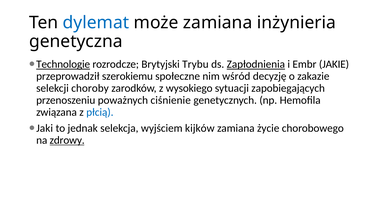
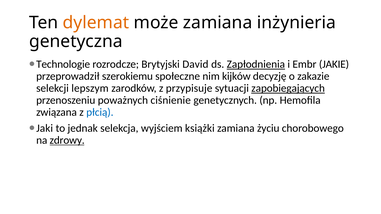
dylemat colour: blue -> orange (96, 23)
Technologie underline: present -> none (63, 64)
Trybu: Trybu -> David (195, 64)
wśród: wśród -> kijków (236, 76)
choroby: choroby -> lepszym (90, 88)
wysokiego: wysokiego -> przypisuje (189, 88)
zapobiegających underline: none -> present (288, 88)
kijków: kijków -> książki (200, 128)
życie: życie -> życiu (268, 128)
